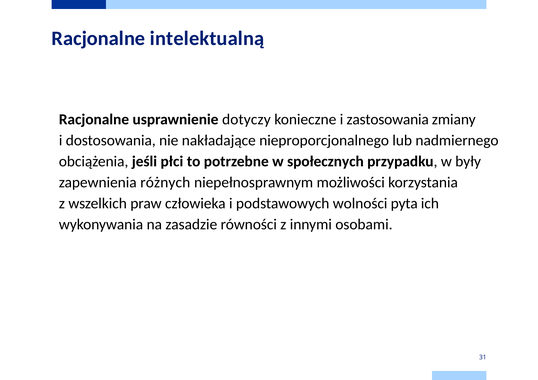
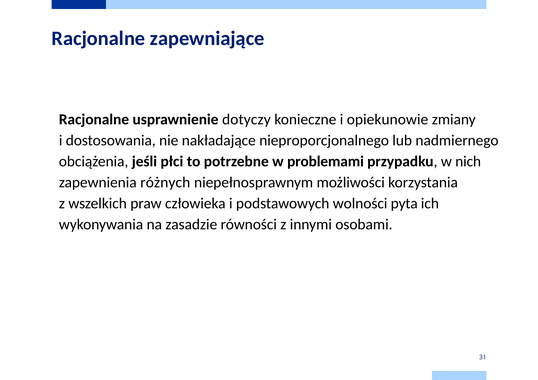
intelektualną: intelektualną -> zapewniające (207, 38)
zastosowania: zastosowania -> opiekunowie (388, 120)
społecznych: społecznych -> problemami (325, 162)
były: były -> nich (468, 162)
